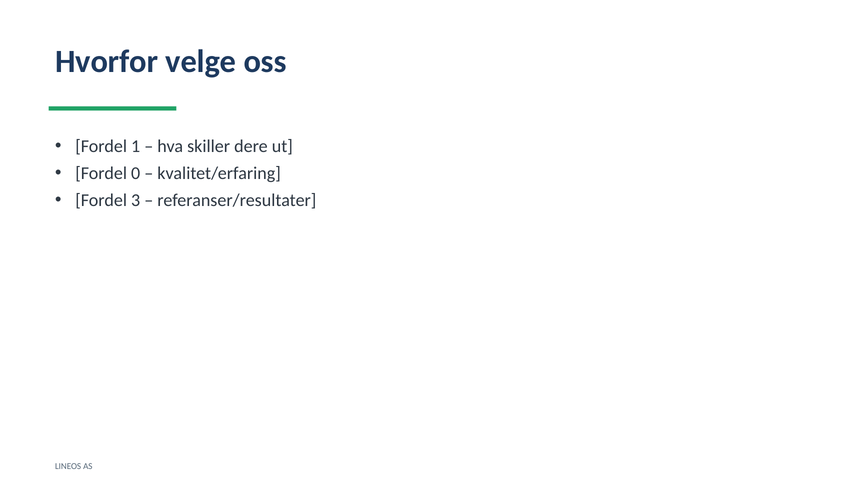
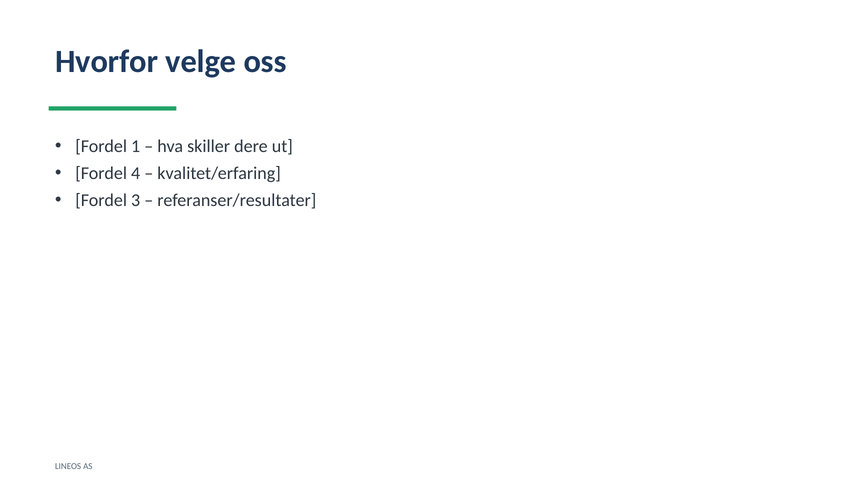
0: 0 -> 4 (136, 174)
